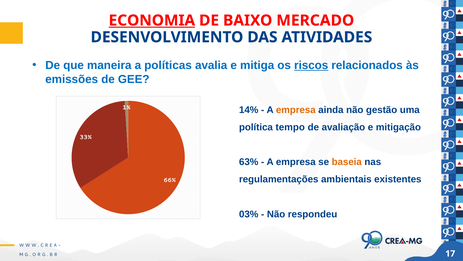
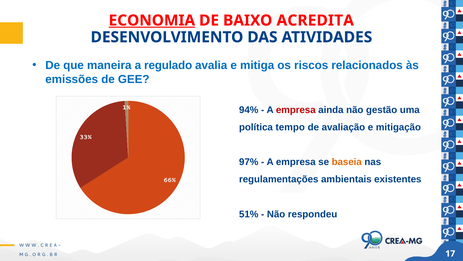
MERCADO: MERCADO -> ACREDITA (315, 20)
políticas: políticas -> regulado (168, 65)
riscos underline: present -> none (311, 65)
14%: 14% -> 94% (249, 110)
empresa colour: orange -> red (296, 110)
63%: 63% -> 97% (249, 162)
03%: 03% -> 51% (249, 214)
